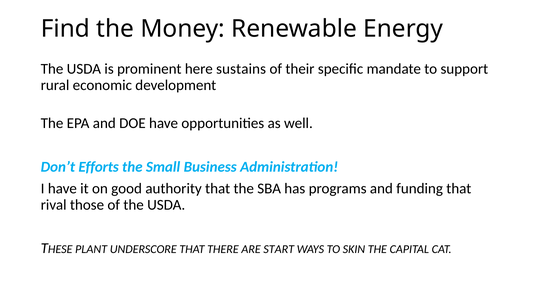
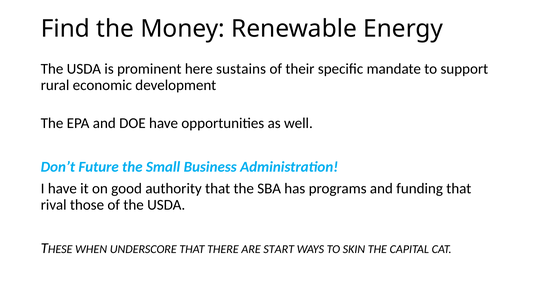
Efforts: Efforts -> Future (99, 167)
PLANT: PLANT -> WHEN (91, 250)
